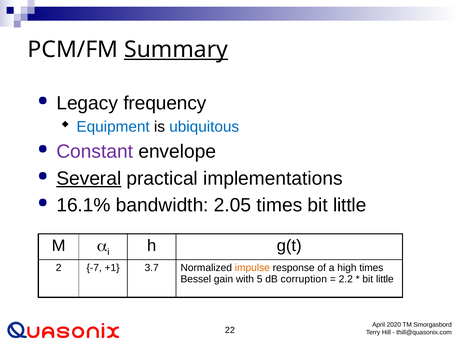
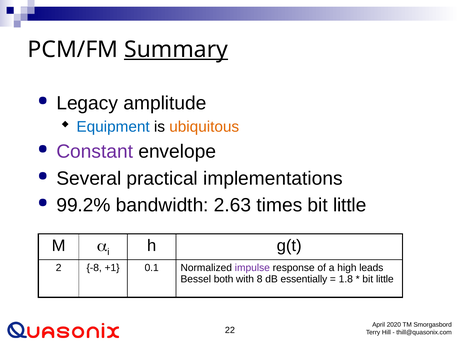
frequency: frequency -> amplitude (165, 103)
ubiquitous colour: blue -> orange (204, 127)
Several underline: present -> none (89, 178)
16.1%: 16.1% -> 99.2% (84, 205)
2.05: 2.05 -> 2.63 (233, 205)
-7: -7 -> -8 (94, 268)
3.7: 3.7 -> 0.1 (152, 268)
impulse colour: orange -> purple (252, 268)
high times: times -> leads (371, 268)
gain: gain -> both (224, 279)
5: 5 -> 8 (260, 279)
corruption: corruption -> essentially (304, 279)
2.2: 2.2 -> 1.8 (346, 279)
